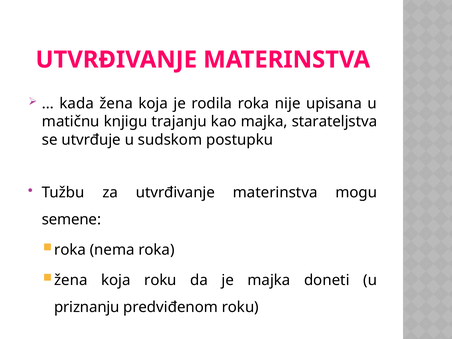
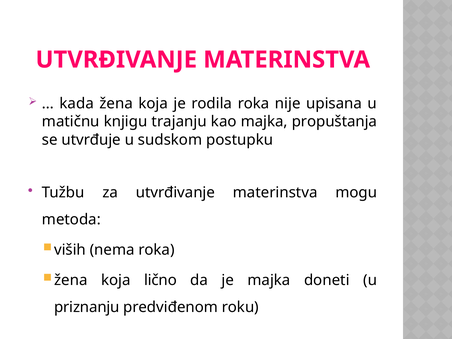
starateljstva: starateljstva -> propuštanja (334, 122)
semene: semene -> metoda (71, 220)
roka: roka -> viših (70, 250)
koja roku: roku -> lično (160, 280)
